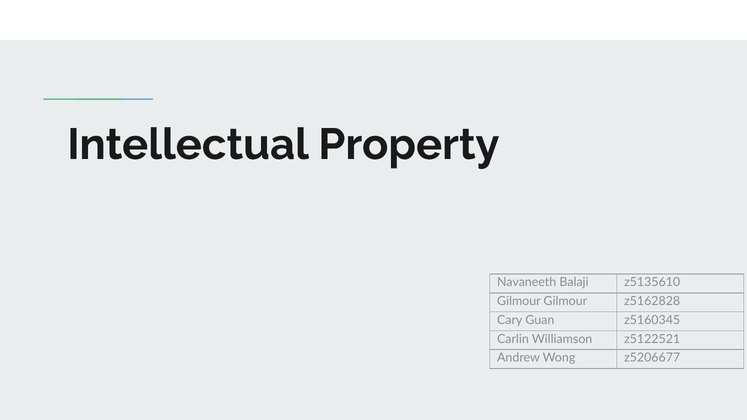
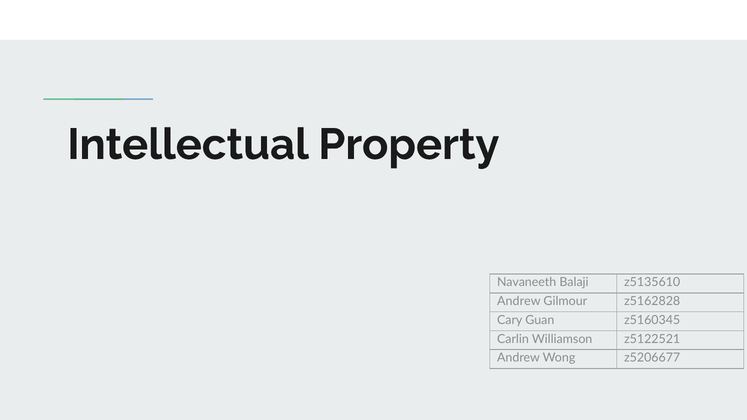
Gilmour: Gilmour -> Andrew (519, 301)
